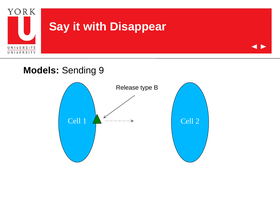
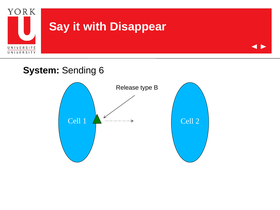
Models: Models -> System (41, 70)
9: 9 -> 6 (101, 70)
